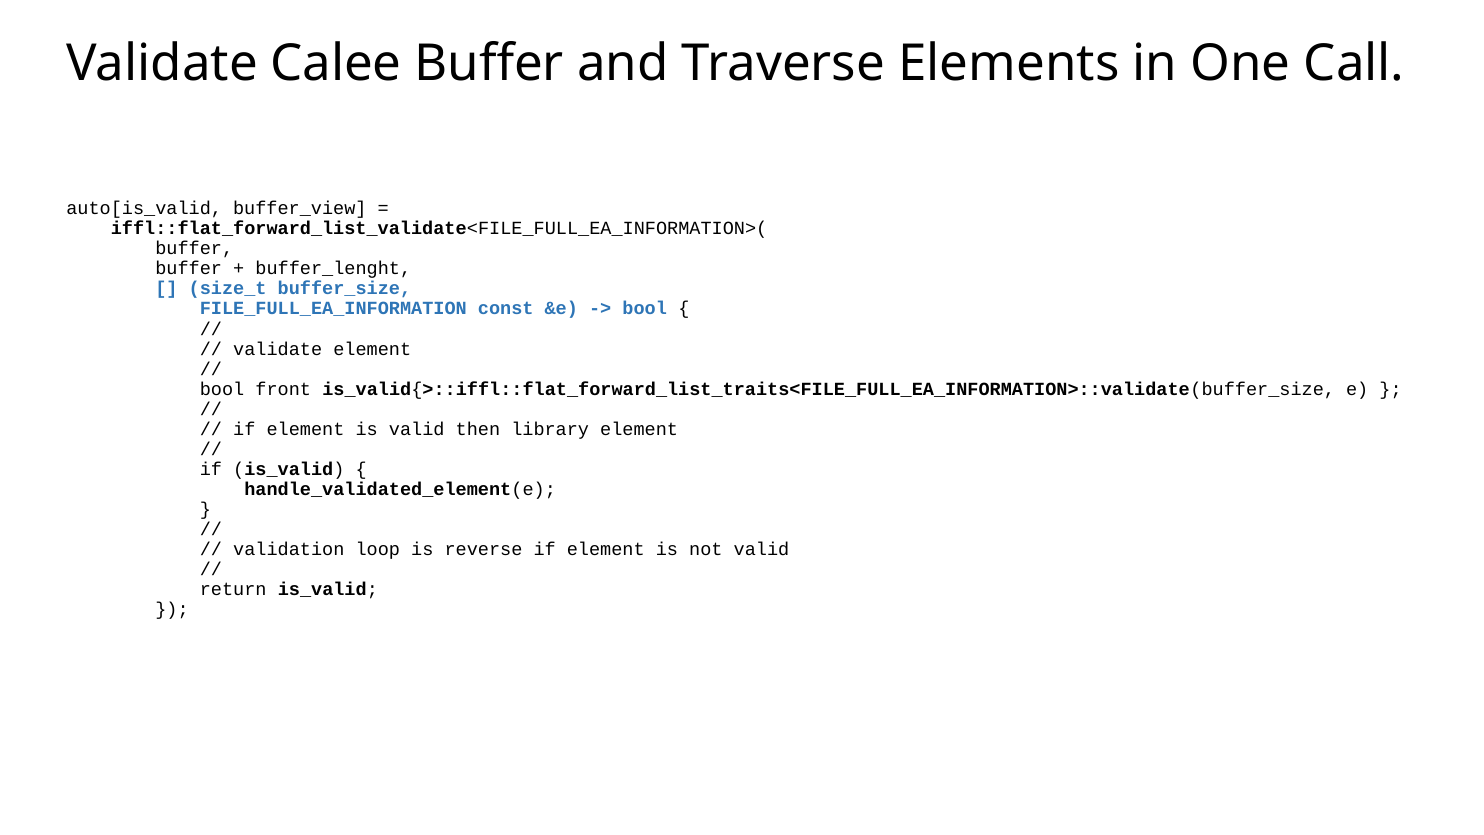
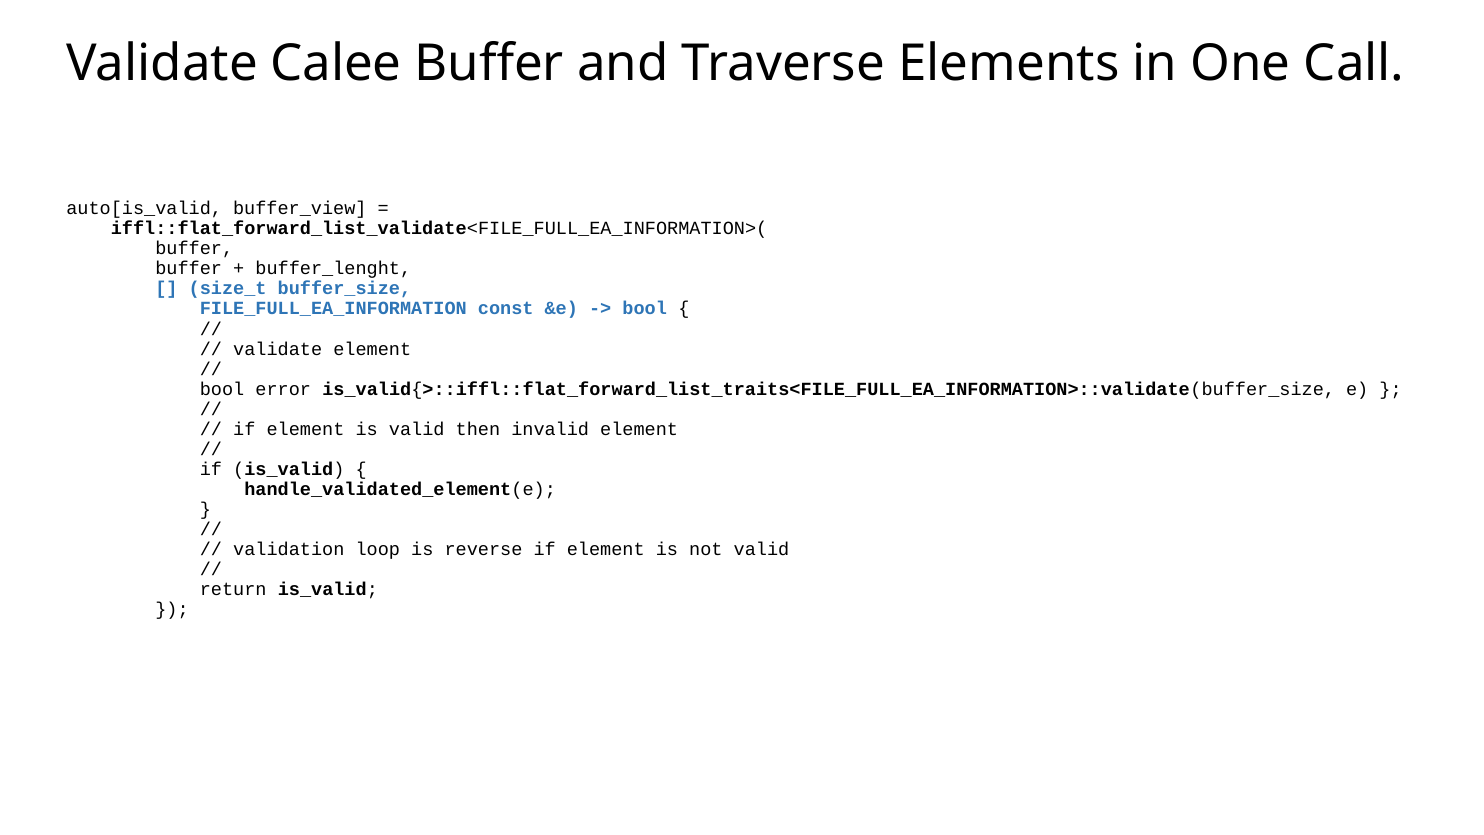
front: front -> error (283, 389)
library: library -> invalid (550, 429)
